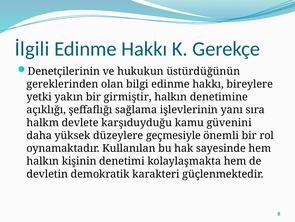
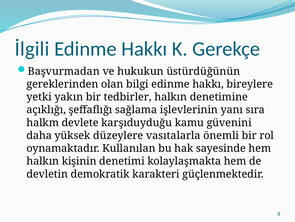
Denetçilerinin: Denetçilerinin -> Başvurmadan (64, 71)
girmiştir: girmiştir -> tedbirler (128, 97)
geçmesiyle: geçmesiyle -> vasıtalarla (173, 135)
